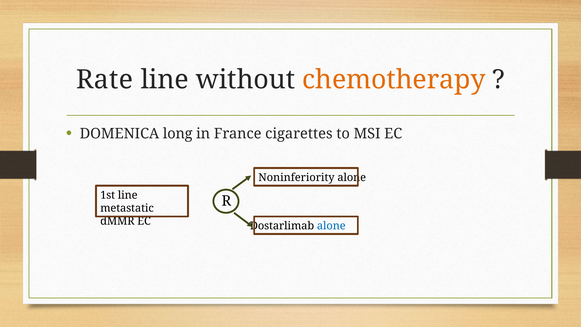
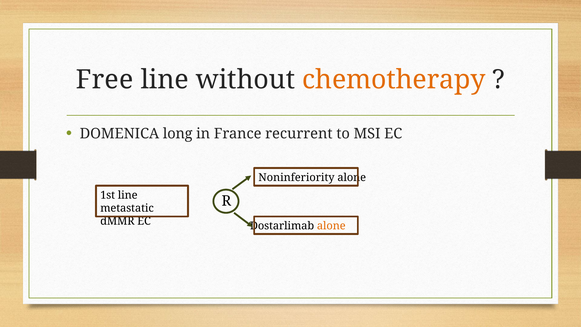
Rate: Rate -> Free (105, 80)
cigarettes: cigarettes -> recurrent (299, 134)
alone colour: blue -> orange (331, 226)
